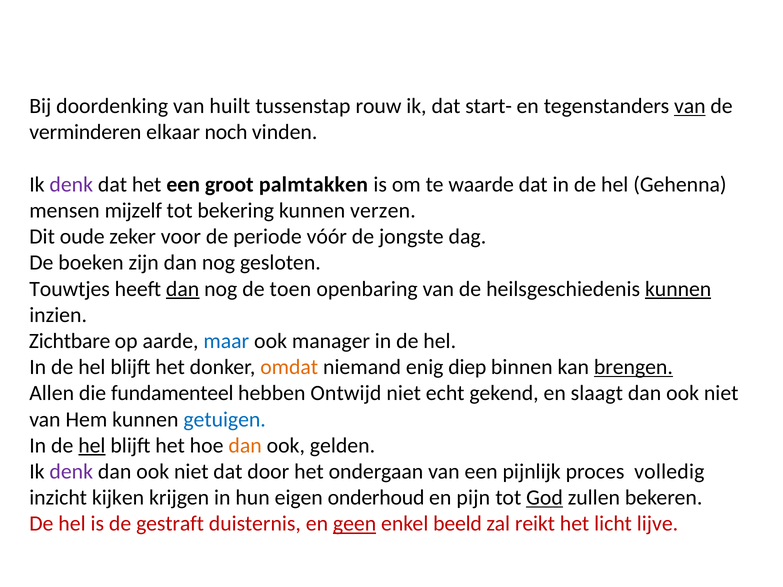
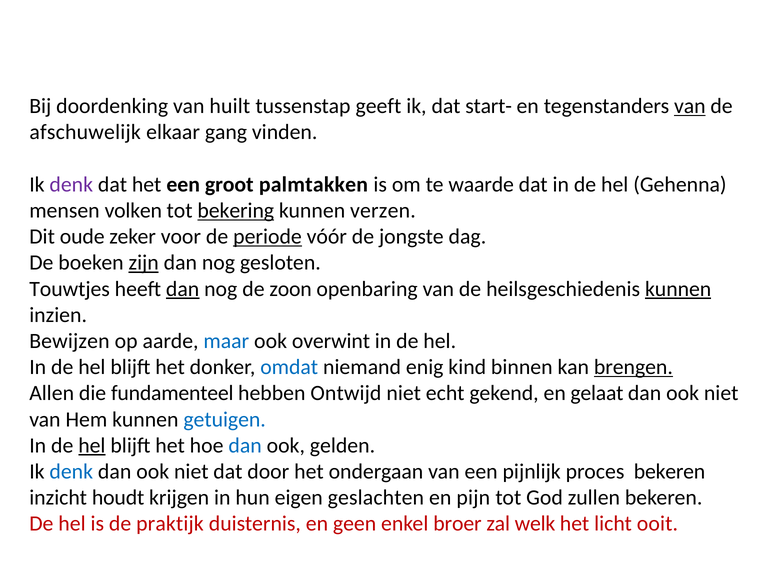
rouw: rouw -> geeft (378, 106)
verminderen: verminderen -> afschuwelijk (85, 132)
noch: noch -> gang (226, 132)
mijzelf: mijzelf -> volken (133, 211)
bekering underline: none -> present (236, 211)
periode underline: none -> present (268, 237)
zijn underline: none -> present (144, 263)
toen: toen -> zoon (291, 289)
Zichtbare: Zichtbare -> Bewijzen (69, 341)
manager: manager -> overwint (331, 341)
omdat colour: orange -> blue (289, 367)
diep: diep -> kind (467, 367)
slaagt: slaagt -> gelaat (597, 393)
dan colour: orange -> blue (245, 446)
denk colour: purple -> blue (71, 472)
proces volledig: volledig -> bekeren (670, 472)
kijken: kijken -> houdt (118, 498)
onderhoud: onderhoud -> geslachten (376, 498)
God underline: present -> none (545, 498)
gestraft: gestraft -> praktijk (170, 524)
geen underline: present -> none (355, 524)
beeld: beeld -> broer (457, 524)
reikt: reikt -> welk (535, 524)
lijve: lijve -> ooit (657, 524)
